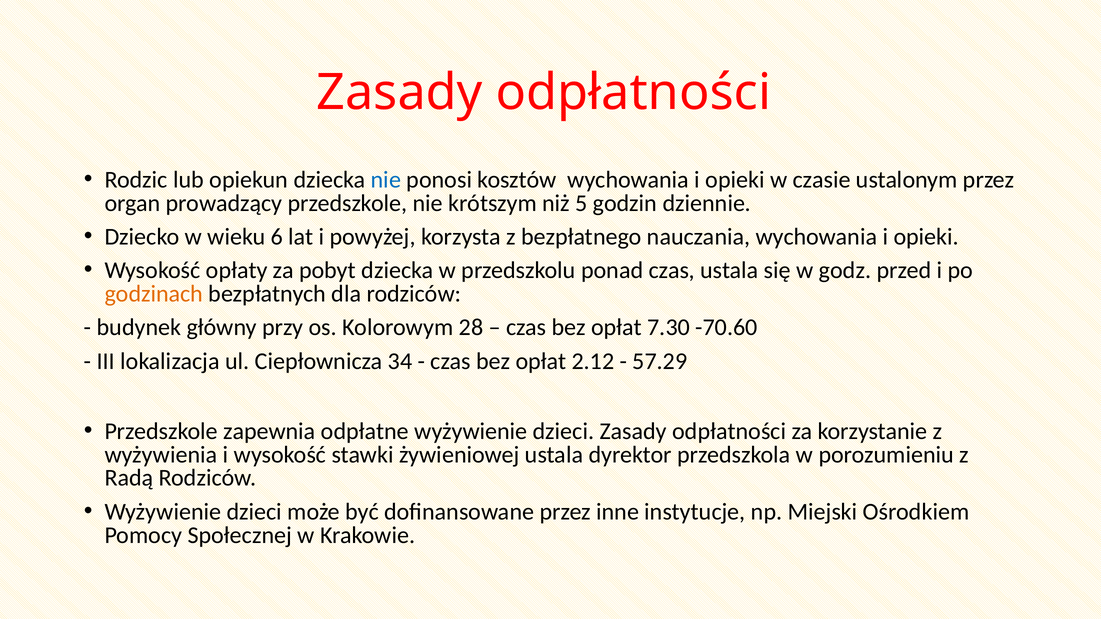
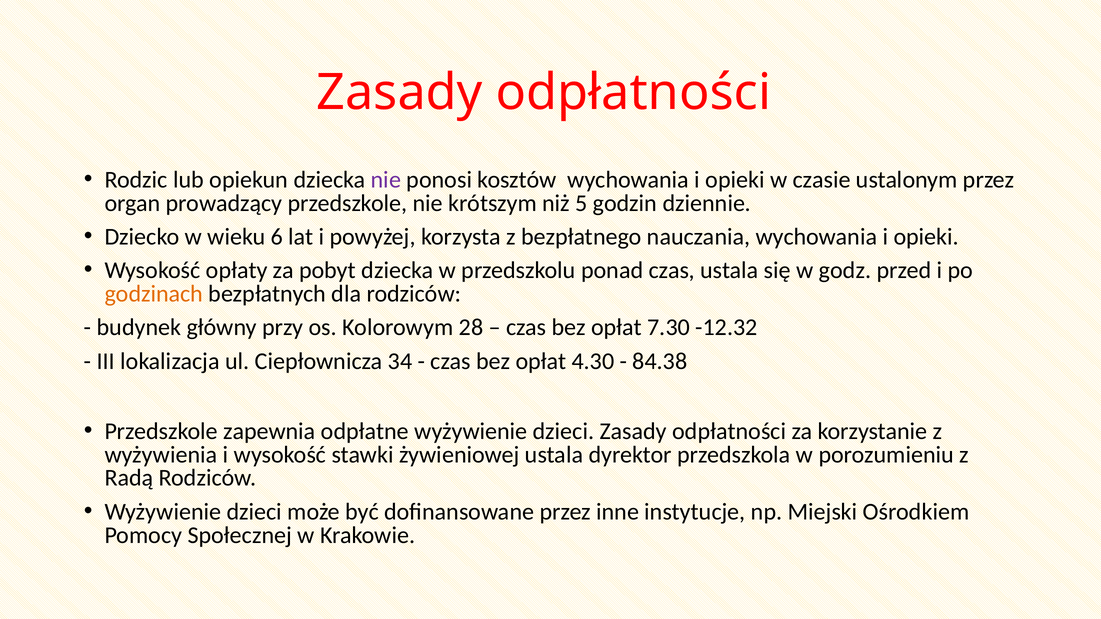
nie colour: blue -> purple (386, 180)
-70.60: -70.60 -> -12.32 (726, 328)
2.12: 2.12 -> 4.30 (593, 361)
57.29: 57.29 -> 84.38 (660, 361)
